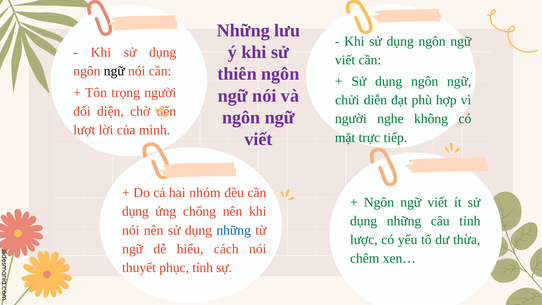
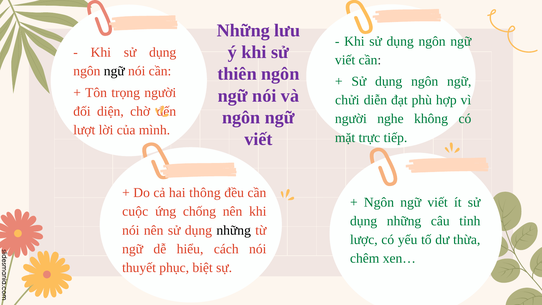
nhóm: nhóm -> thông (205, 193)
dụng: dụng -> cuộc (135, 211)
những colour: blue -> black (234, 230)
tính: tính -> biệt (203, 267)
